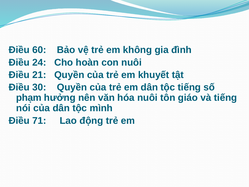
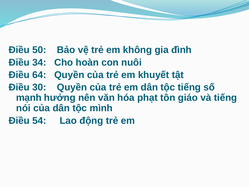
60: 60 -> 50 (39, 50)
24: 24 -> 34 (39, 62)
21: 21 -> 64 (39, 75)
phạm: phạm -> mạnh (29, 98)
hóa nuôi: nuôi -> phạt (147, 98)
71: 71 -> 54 (39, 120)
